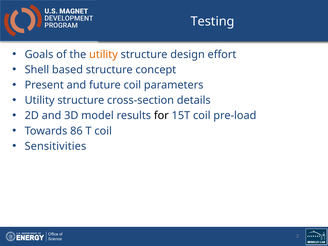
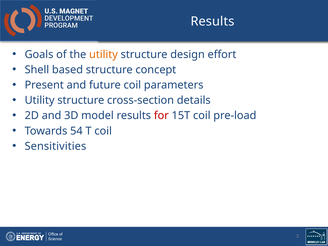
Testing: Testing -> Results (213, 21)
for colour: black -> red (161, 116)
86: 86 -> 54 (76, 131)
